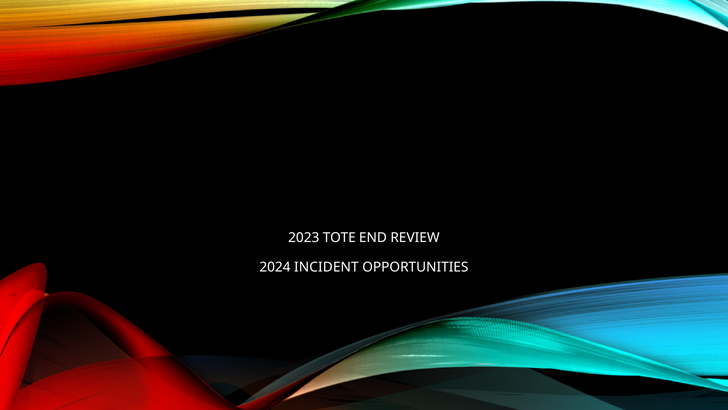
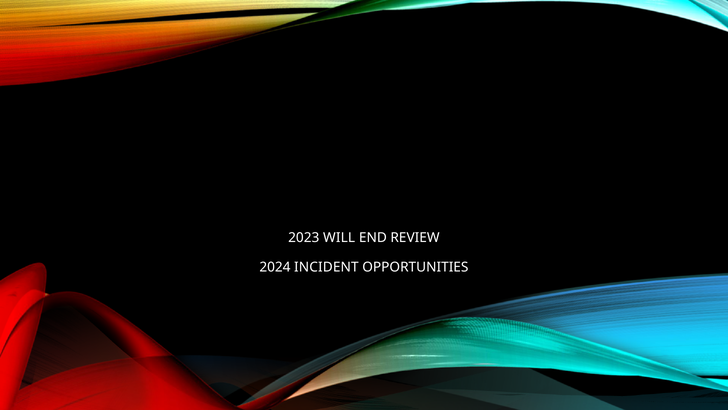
TOTE: TOTE -> WILL (339, 237)
